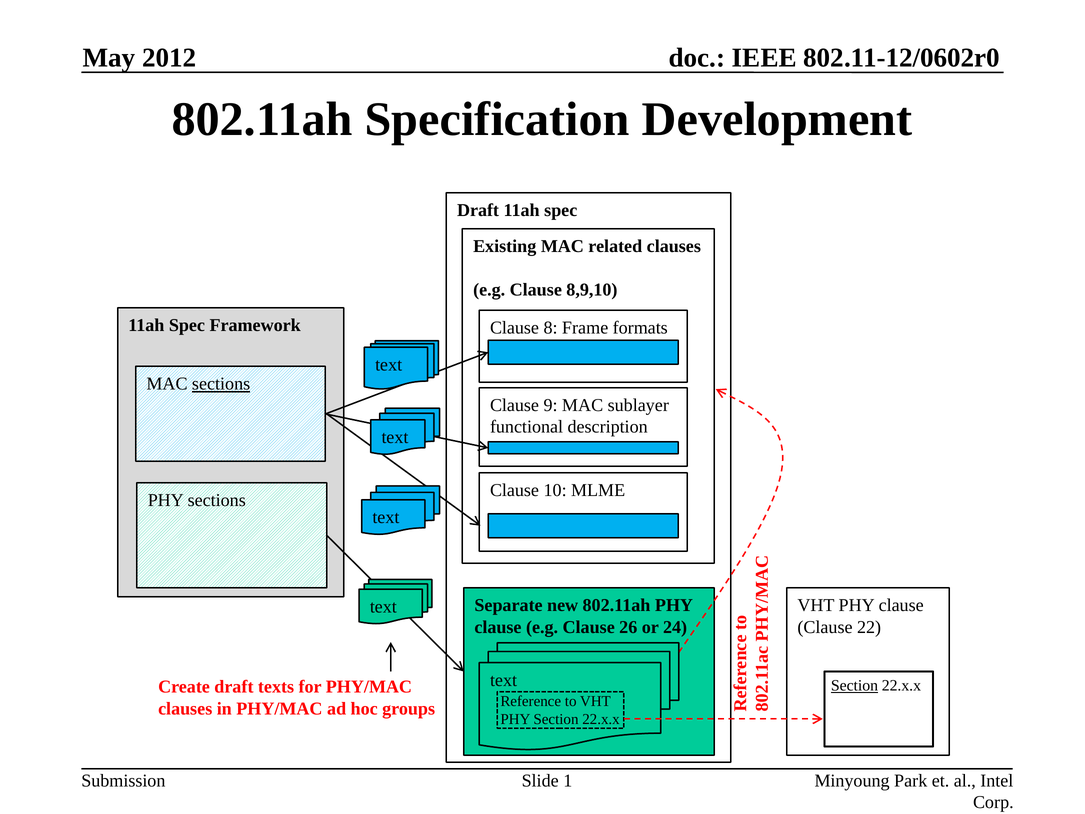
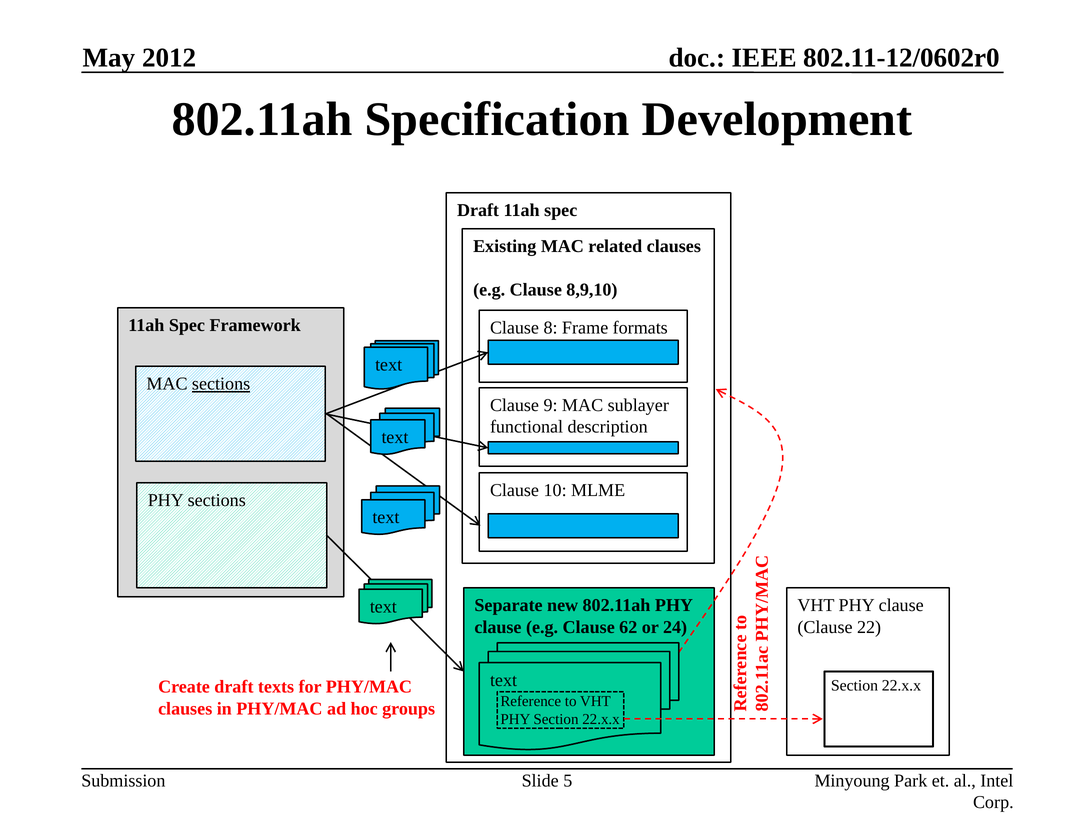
26: 26 -> 62 (628, 627)
Section underline: present -> none (854, 685)
Slide 1: 1 -> 5 (568, 780)
